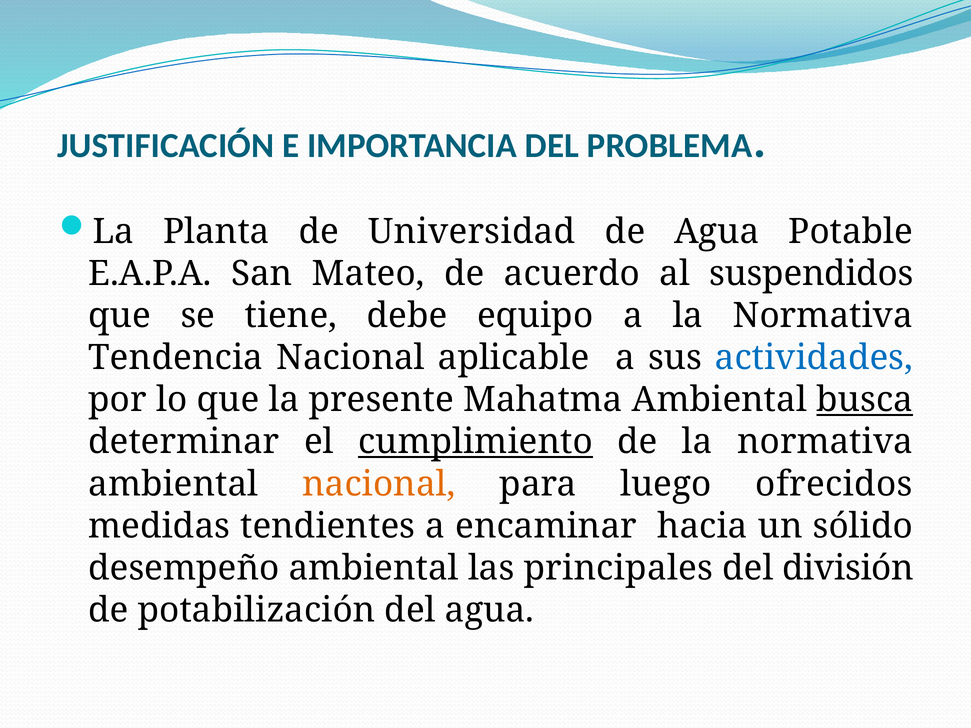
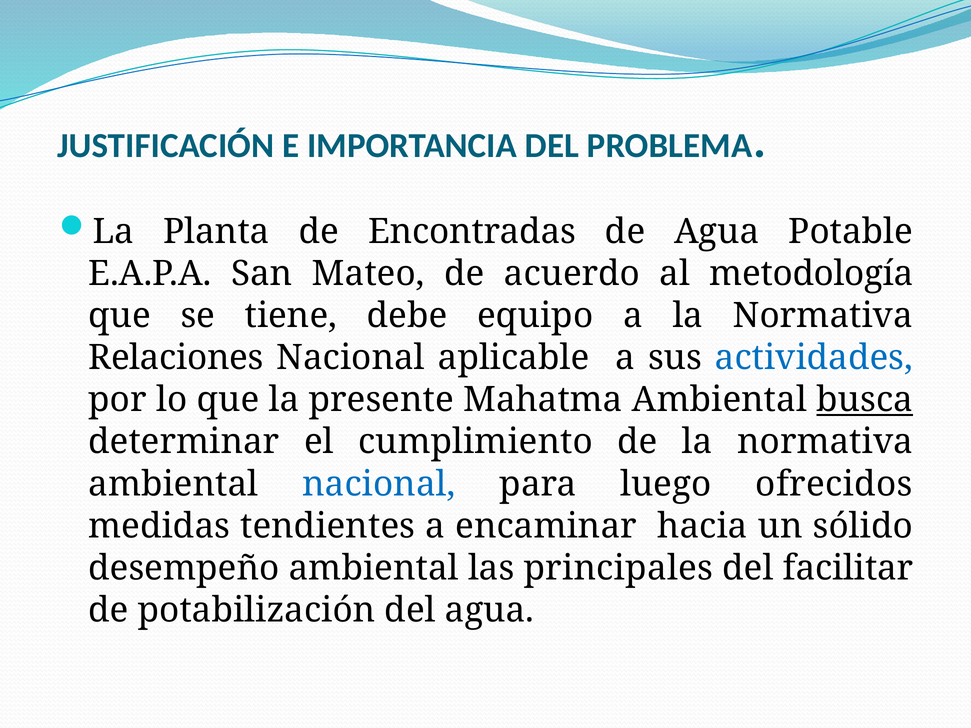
Universidad: Universidad -> Encontradas (472, 232)
suspendidos: suspendidos -> metodología (811, 274)
Tendencia: Tendencia -> Relaciones (176, 358)
cumplimiento underline: present -> none (475, 442)
nacional colour: orange -> blue (379, 484)
división: división -> facilitar (848, 568)
